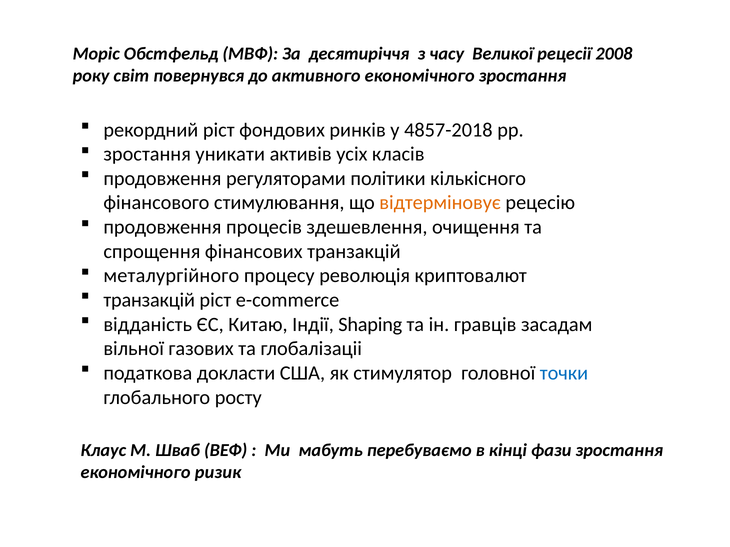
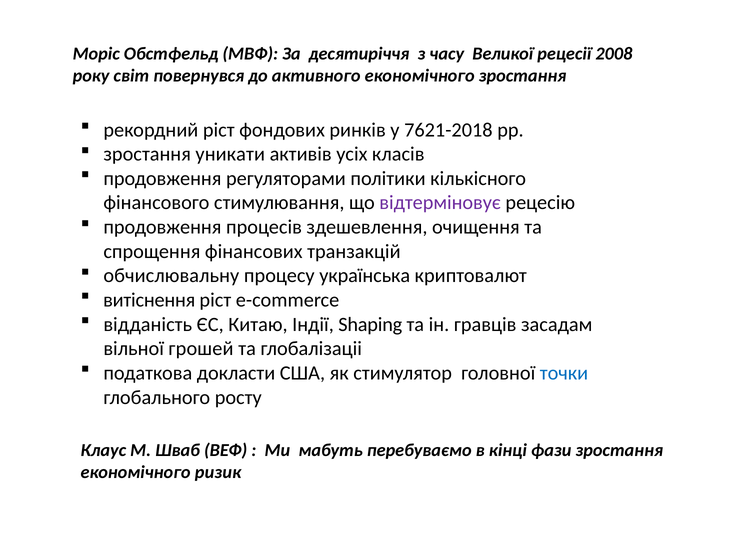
4857-2018: 4857-2018 -> 7621-2018 (448, 130)
відтерміновує colour: orange -> purple (440, 203)
металургійного: металургійного -> обчислювальну (171, 276)
революція: революція -> українськa (365, 276)
транзакцій: транзакцій -> витіснення (149, 300)
газових: газових -> грошей (201, 349)
